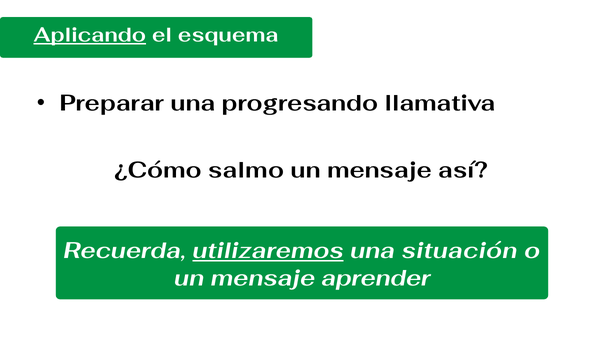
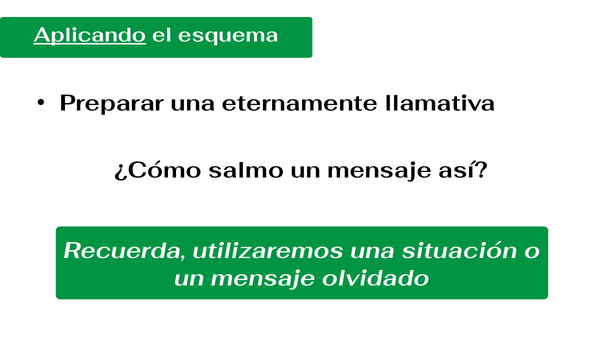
progresando: progresando -> eternamente (300, 103)
utilizaremos underline: present -> none (268, 251)
aprender: aprender -> olvidado (376, 278)
